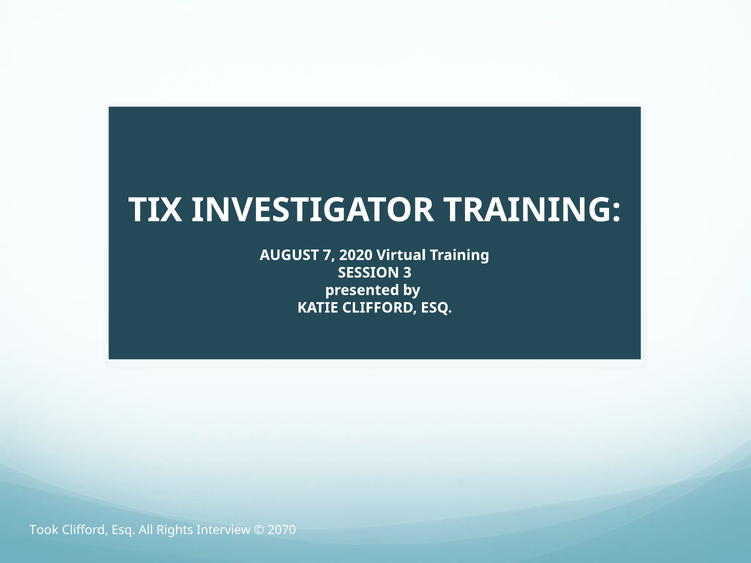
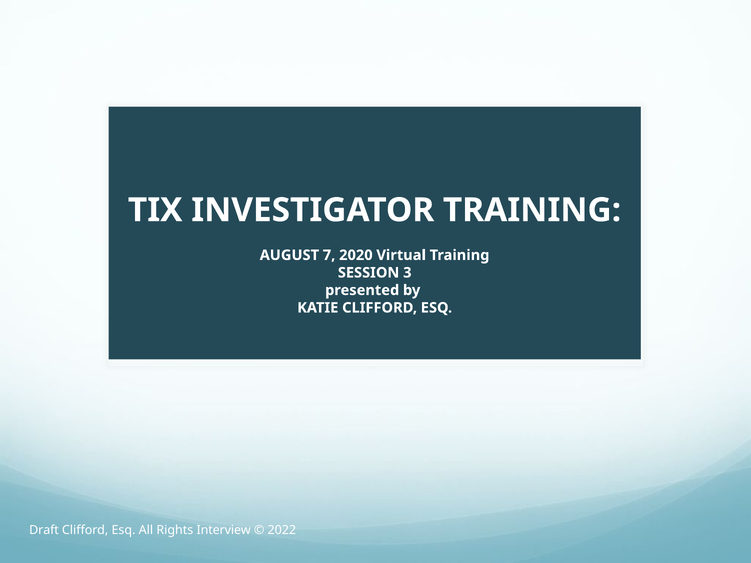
Took: Took -> Draft (44, 530)
2070: 2070 -> 2022 (282, 530)
